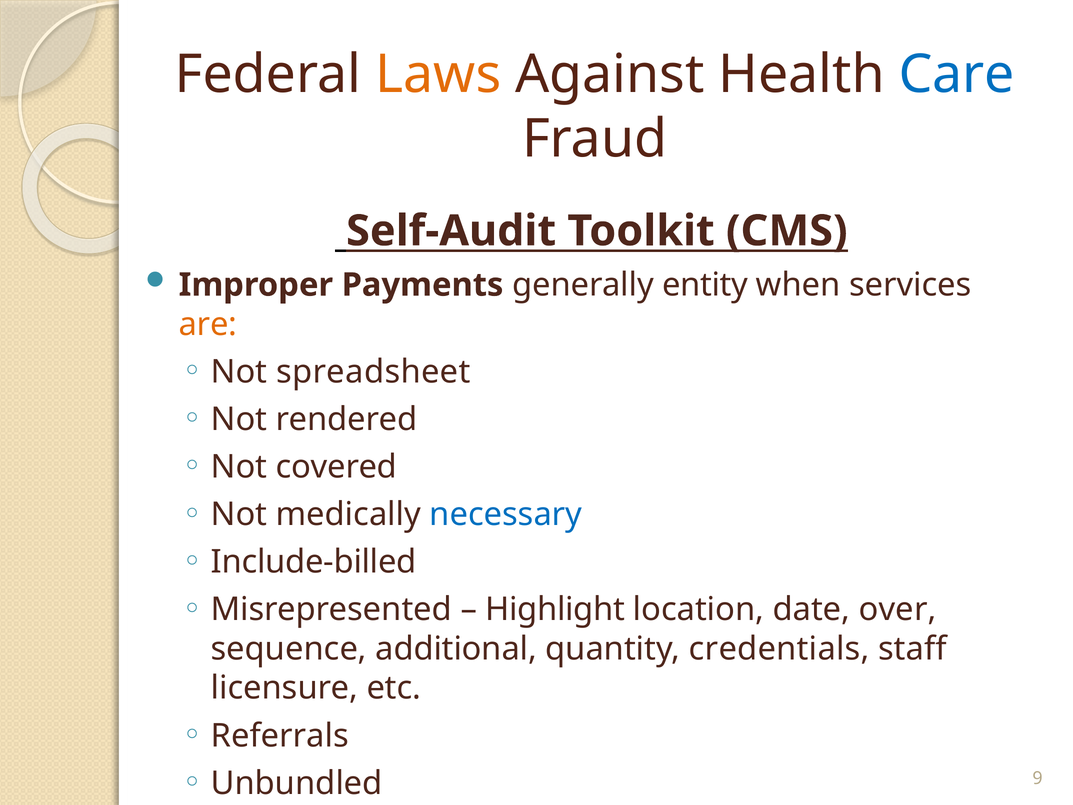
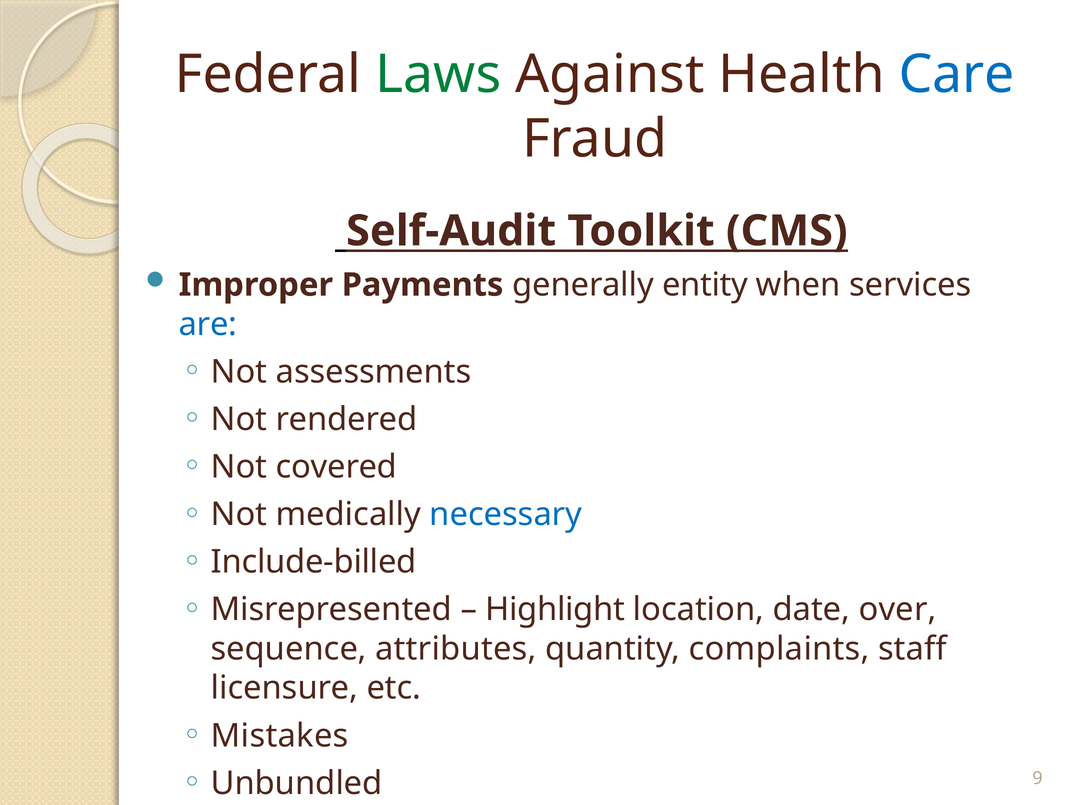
Laws colour: orange -> green (438, 74)
are colour: orange -> blue (208, 324)
spreadsheet: spreadsheet -> assessments (374, 372)
additional: additional -> attributes (456, 649)
credentials: credentials -> complaints (779, 649)
Referrals: Referrals -> Mistakes (280, 735)
